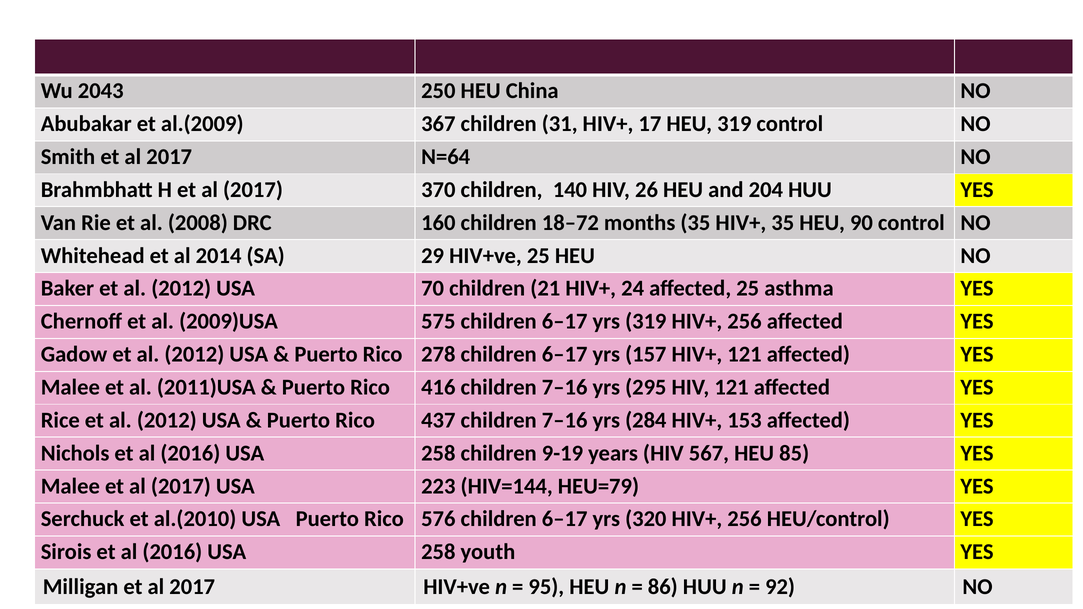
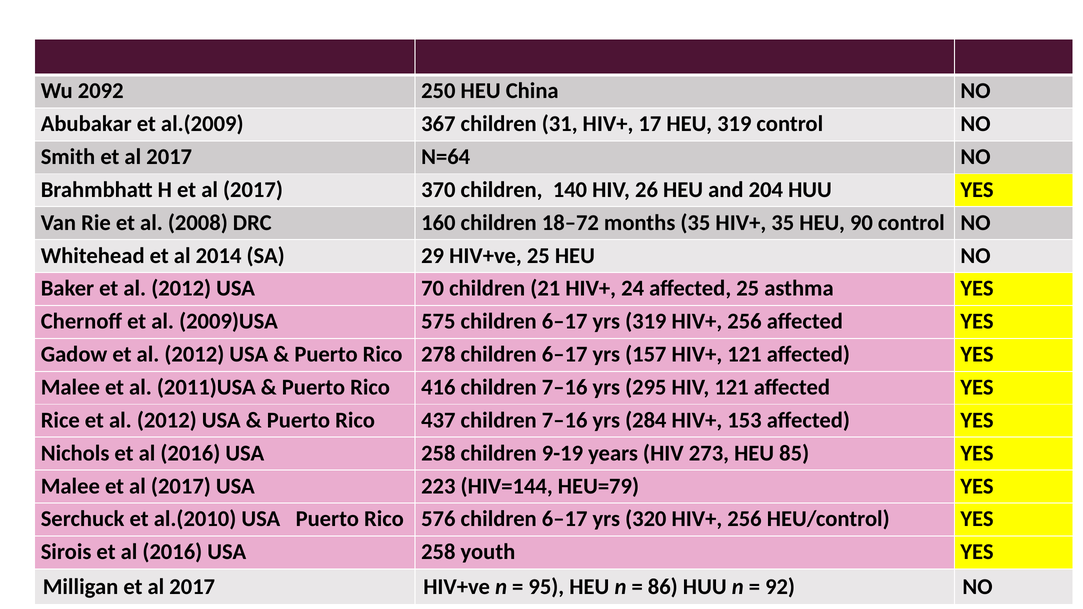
2043: 2043 -> 2092 (101, 91)
567: 567 -> 273 (709, 453)
